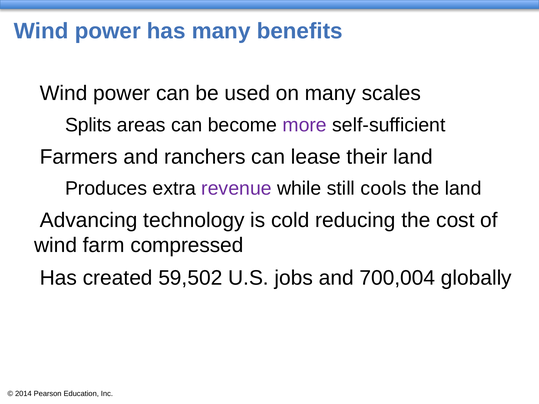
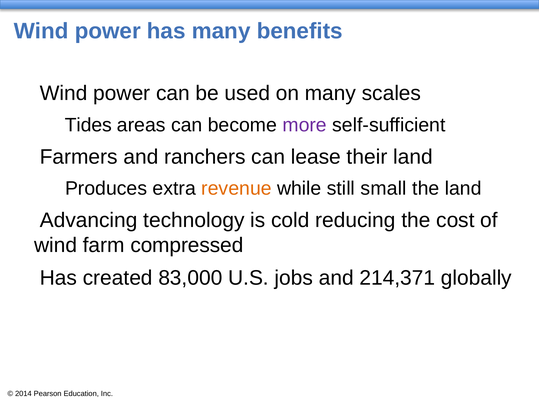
Splits: Splits -> Tides (88, 125)
revenue colour: purple -> orange (236, 189)
cools: cools -> small (384, 189)
59,502: 59,502 -> 83,000 (190, 278)
700,004: 700,004 -> 214,371 (397, 278)
